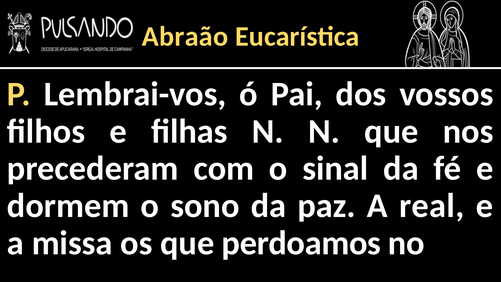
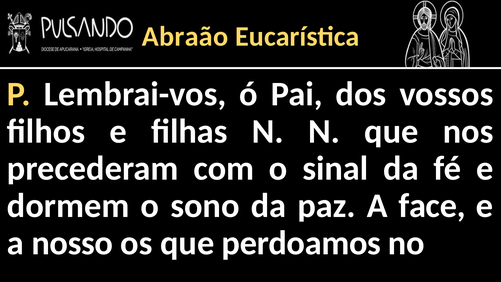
real: real -> face (432, 206)
missa: missa -> nosso (72, 243)
